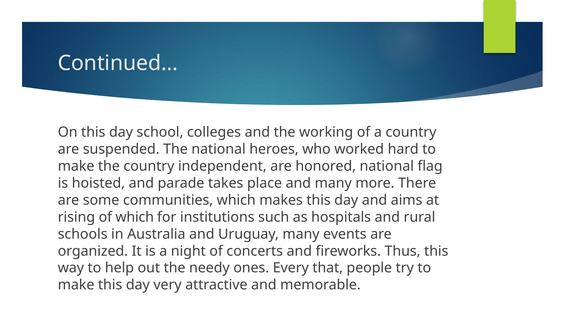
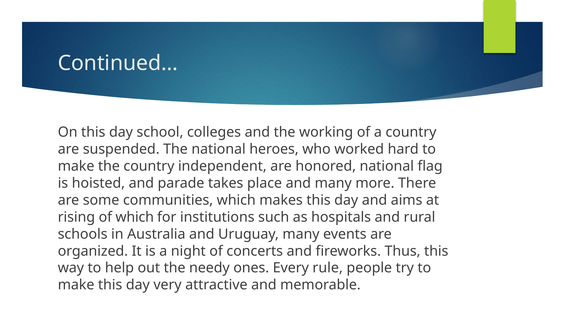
that: that -> rule (328, 268)
